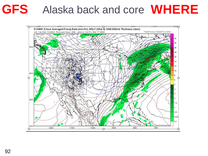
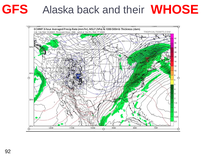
WHERE: WHERE -> WHOSE (175, 10)
core: core -> their (134, 10)
